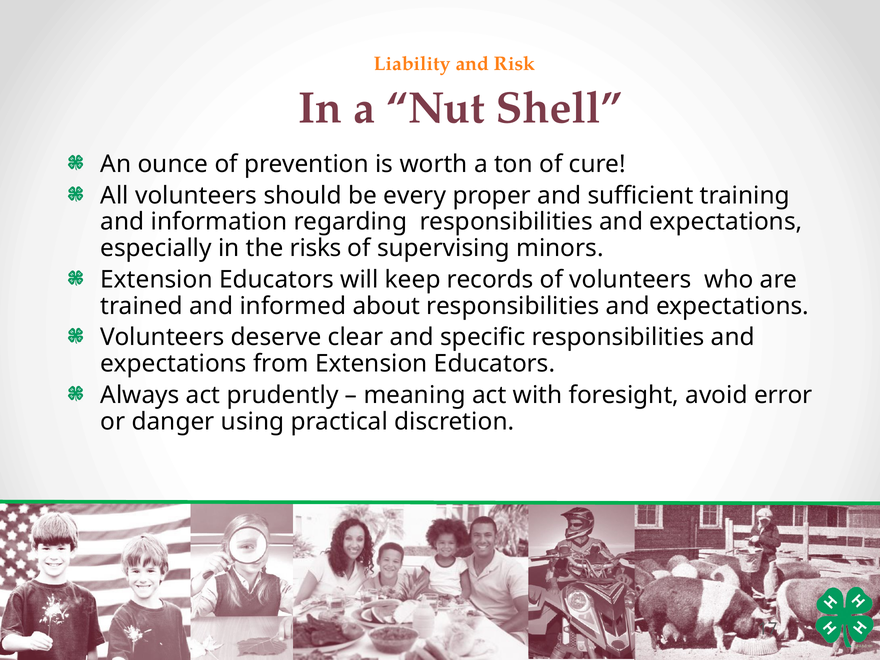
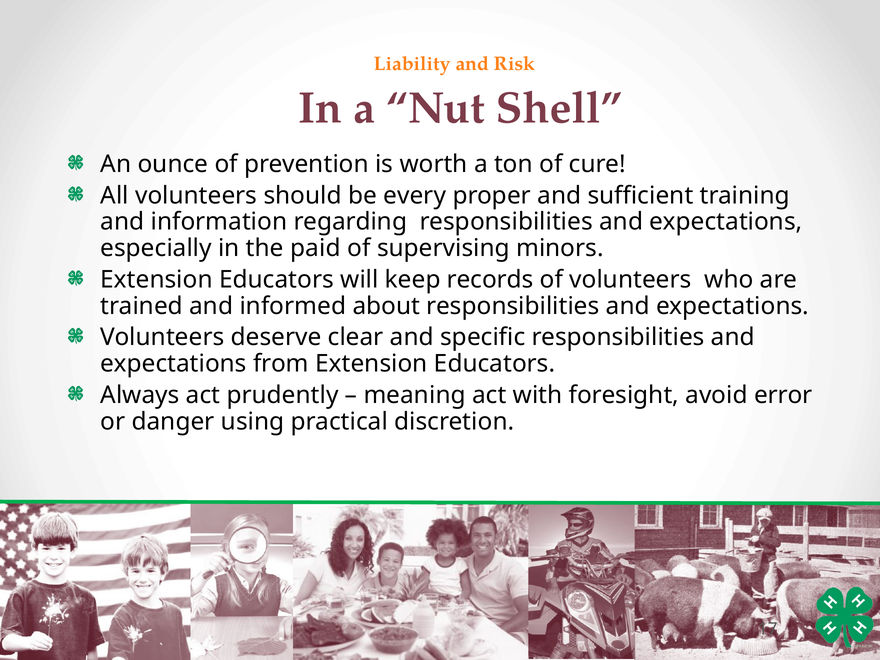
risks: risks -> paid (315, 248)
